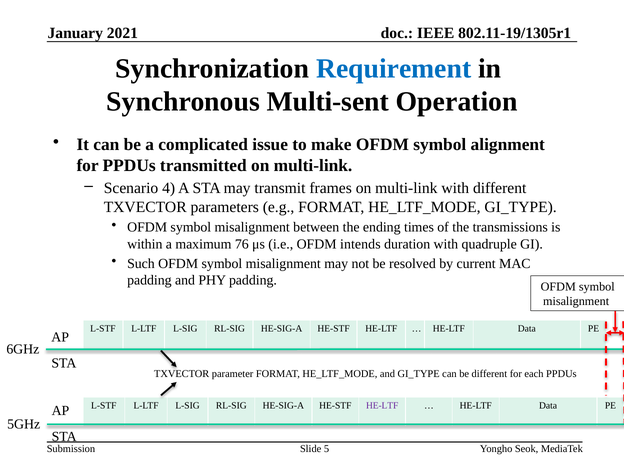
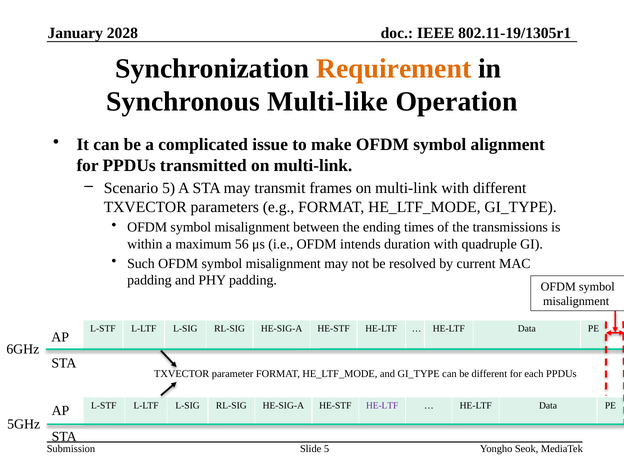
2021: 2021 -> 2028 (122, 33)
Requirement colour: blue -> orange (394, 68)
Multi-sent: Multi-sent -> Multi-like (328, 102)
Scenario 4: 4 -> 5 (169, 188)
76: 76 -> 56 (242, 244)
